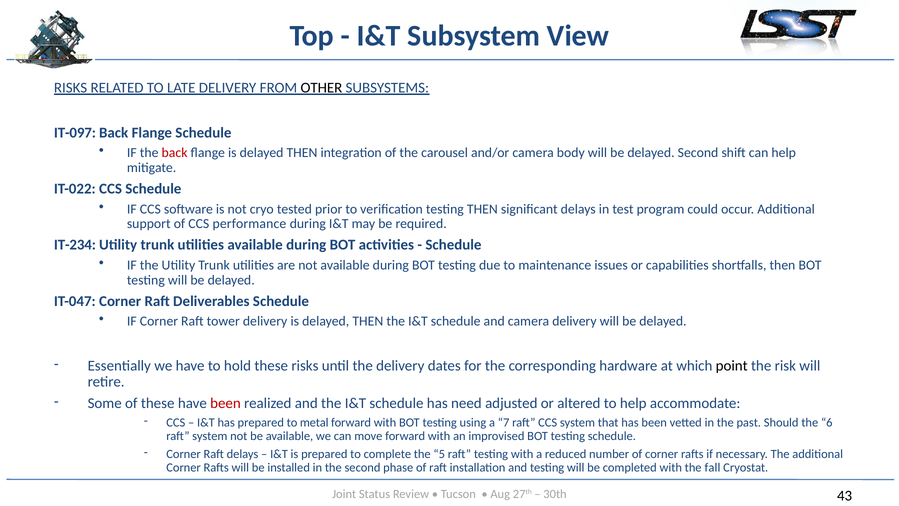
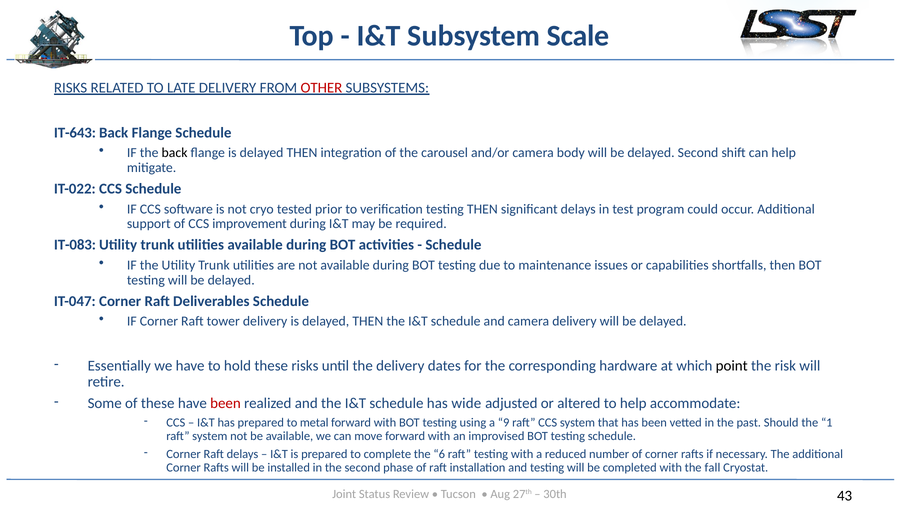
View: View -> Scale (578, 36)
OTHER colour: black -> red (321, 88)
IT-097: IT-097 -> IT-643 (75, 132)
back colour: red -> black (175, 153)
performance: performance -> improvement (250, 224)
IT-234: IT-234 -> IT-083 (75, 245)
need: need -> wide (466, 403)
7: 7 -> 9 (504, 422)
6: 6 -> 1 (827, 422)
5: 5 -> 6 (439, 454)
